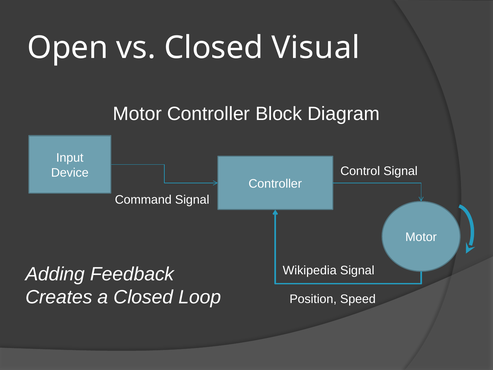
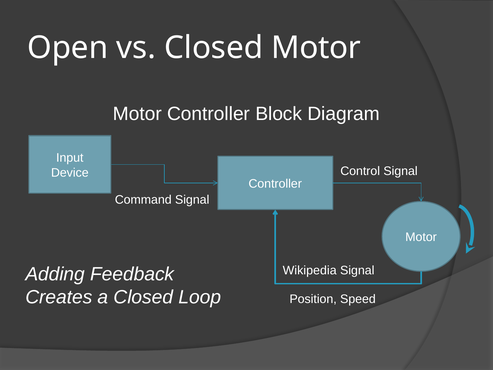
Closed Visual: Visual -> Motor (316, 48)
